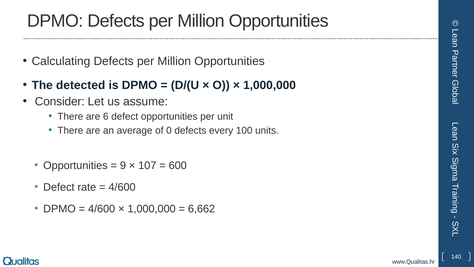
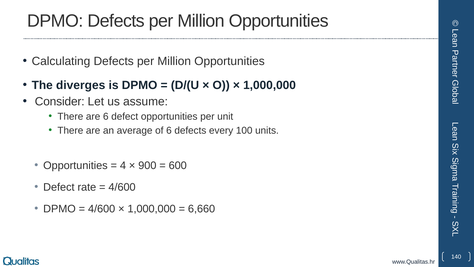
detected: detected -> diverges (81, 85)
of 0: 0 -> 6 (169, 130)
9: 9 -> 4 (123, 165)
107: 107 -> 900 (147, 165)
6,662: 6,662 -> 6,660 (202, 209)
